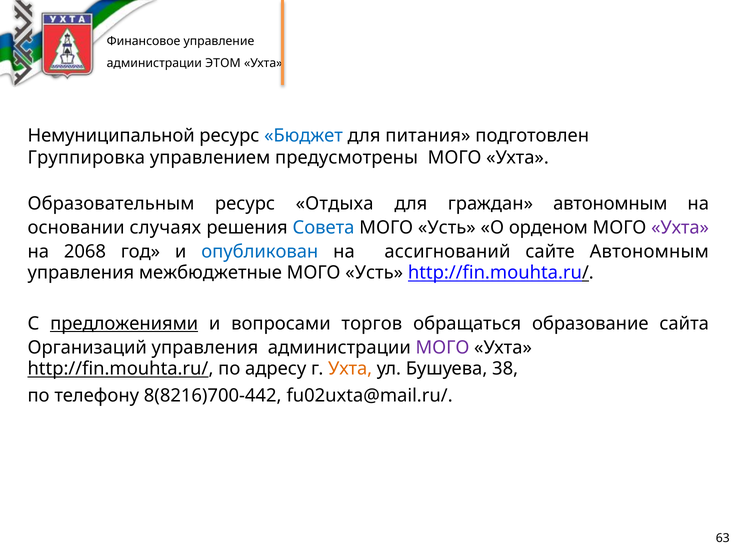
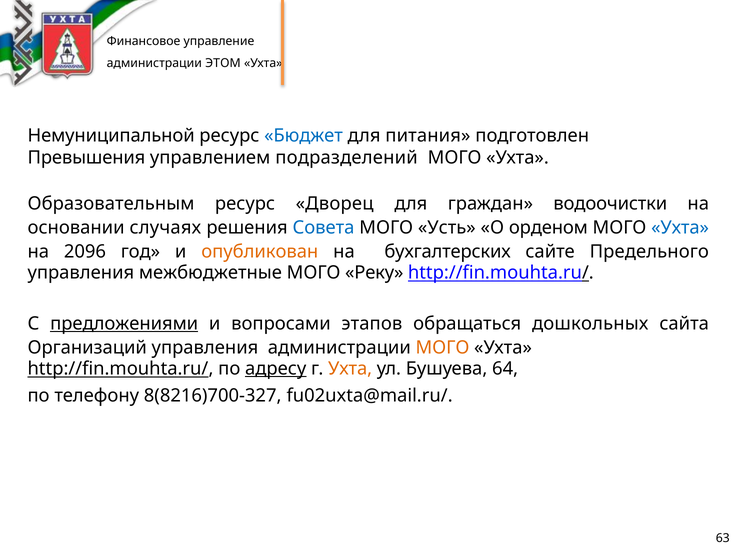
Группировка: Группировка -> Превышения (86, 158)
предусмотрены: предусмотрены -> подразделений (347, 158)
Отдыха: Отдыха -> Дворец (335, 204)
граждан автономным: автономным -> водоочистки (610, 204)
Ухта colour: purple -> blue (680, 228)
2068: 2068 -> 2096 (85, 252)
опубликован colour: blue -> orange (260, 252)
ассигнований: ассигнований -> бухгалтерских (448, 252)
сайте Автономным: Автономным -> Предельного (649, 252)
Усть: Усть -> Реку (374, 273)
торгов: торгов -> этапов (372, 324)
образование: образование -> дошкольных (590, 324)
МОГО colour: purple -> orange (443, 348)
адресу underline: none -> present (276, 369)
38: 38 -> 64 (505, 369)
8(8216)700-442: 8(8216)700-442 -> 8(8216)700-327 (213, 395)
